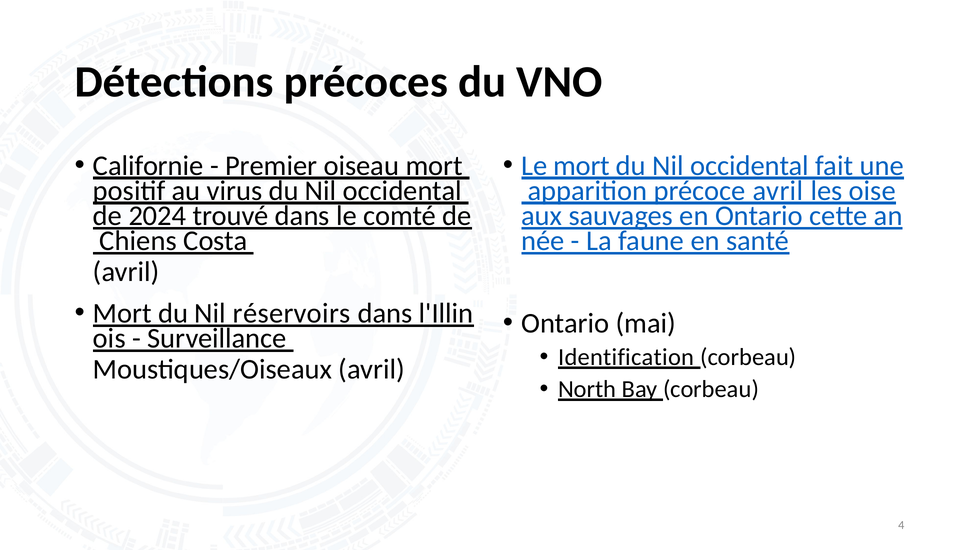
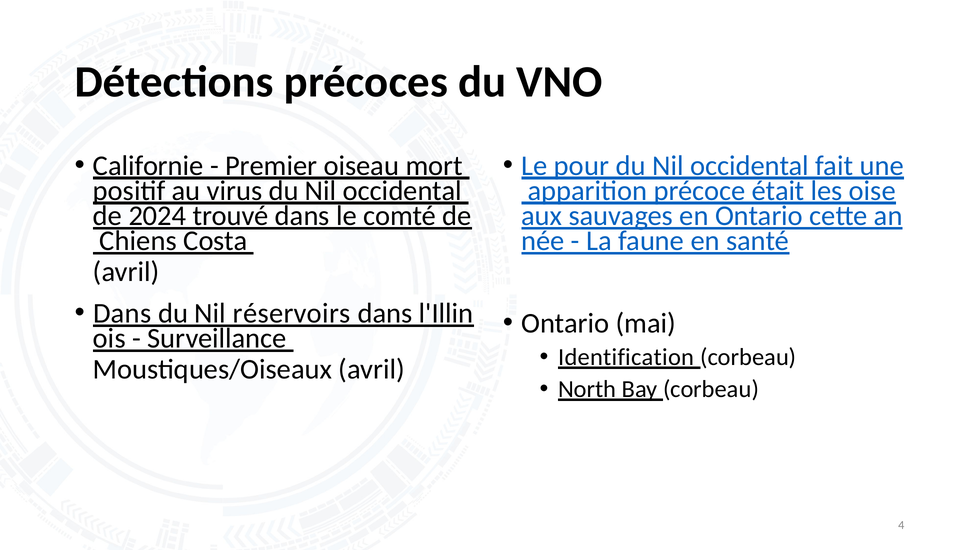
Le mort: mort -> pour (582, 166)
précoce avril: avril -> était (778, 191)
Mort: Mort -> Dans (122, 314)
